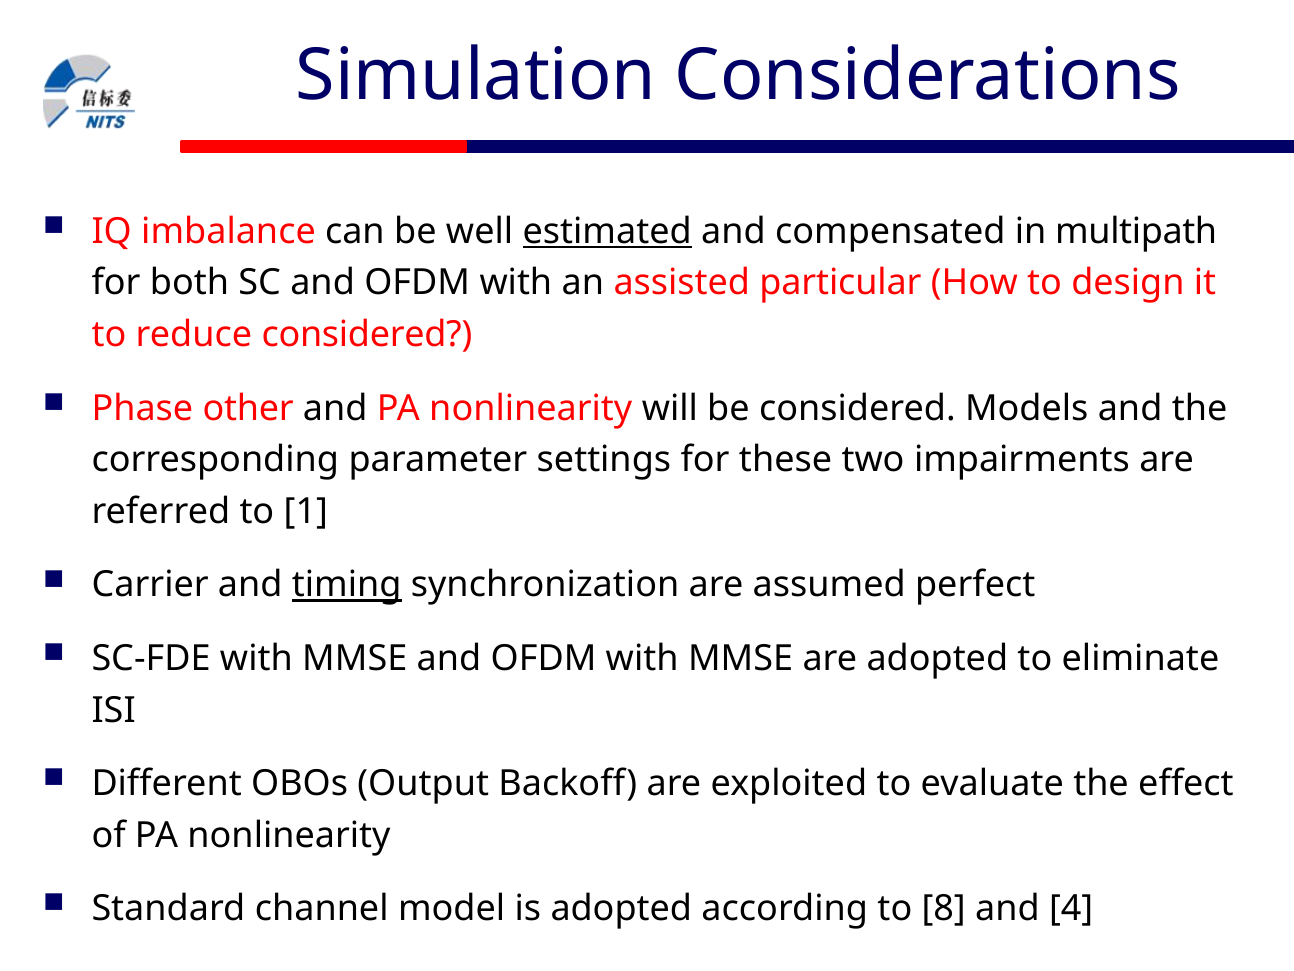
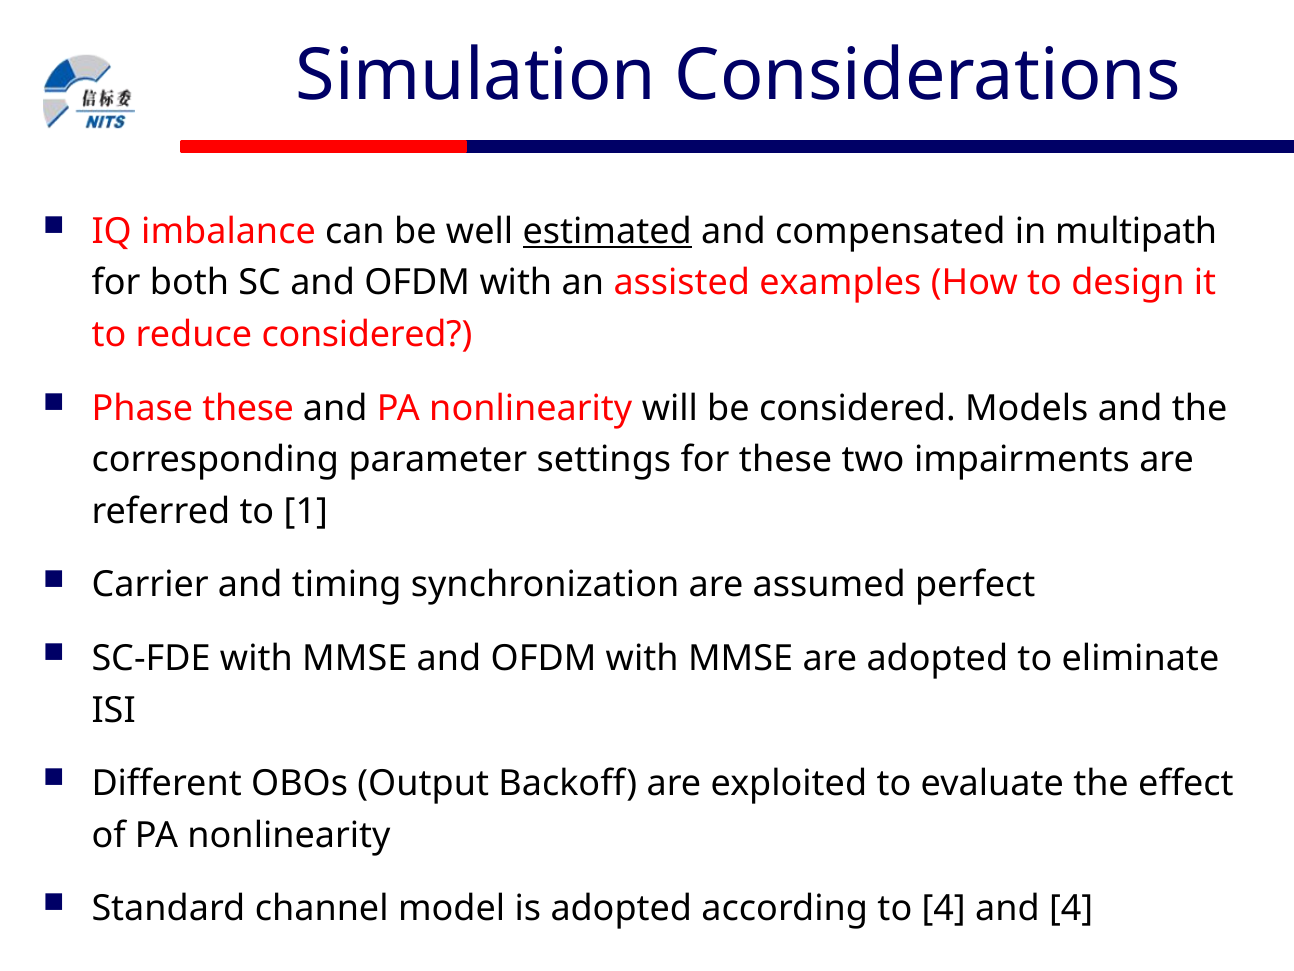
particular: particular -> examples (840, 283)
Phase other: other -> these (248, 408)
timing underline: present -> none (347, 585)
to 8: 8 -> 4 (944, 908)
